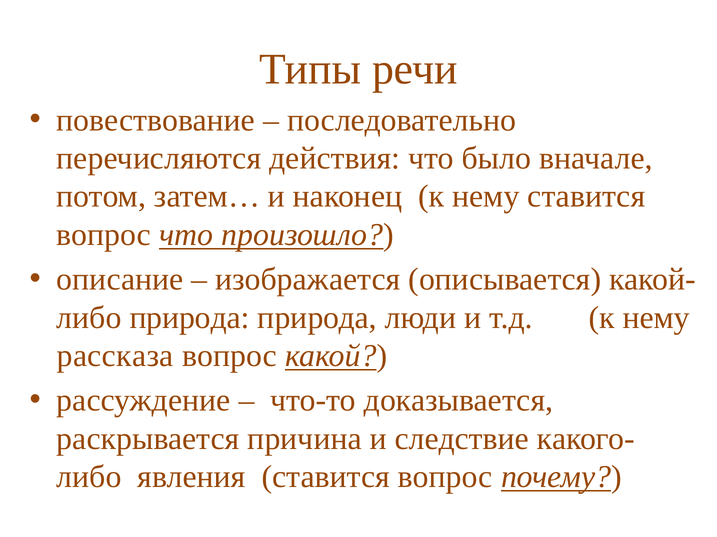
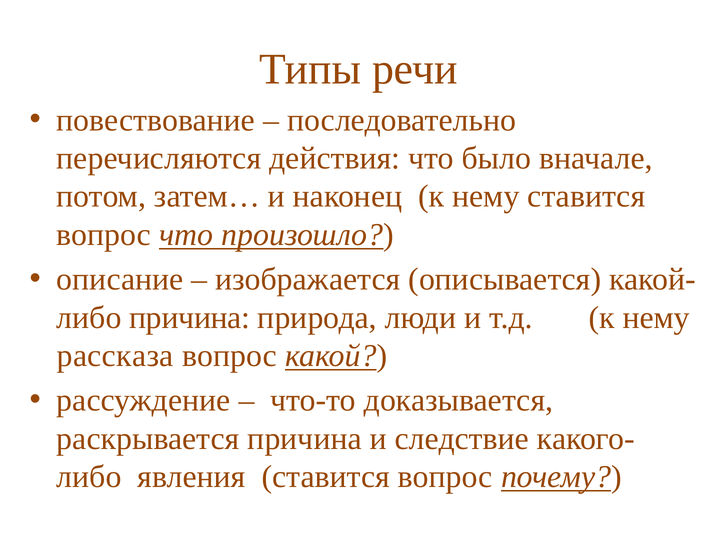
природа: природа -> причина (190, 318)
